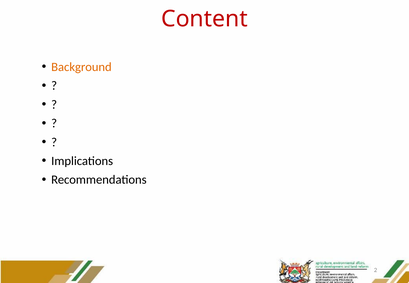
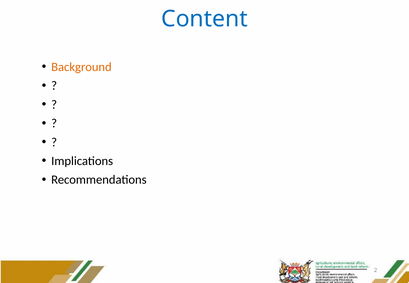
Content colour: red -> blue (204, 19)
